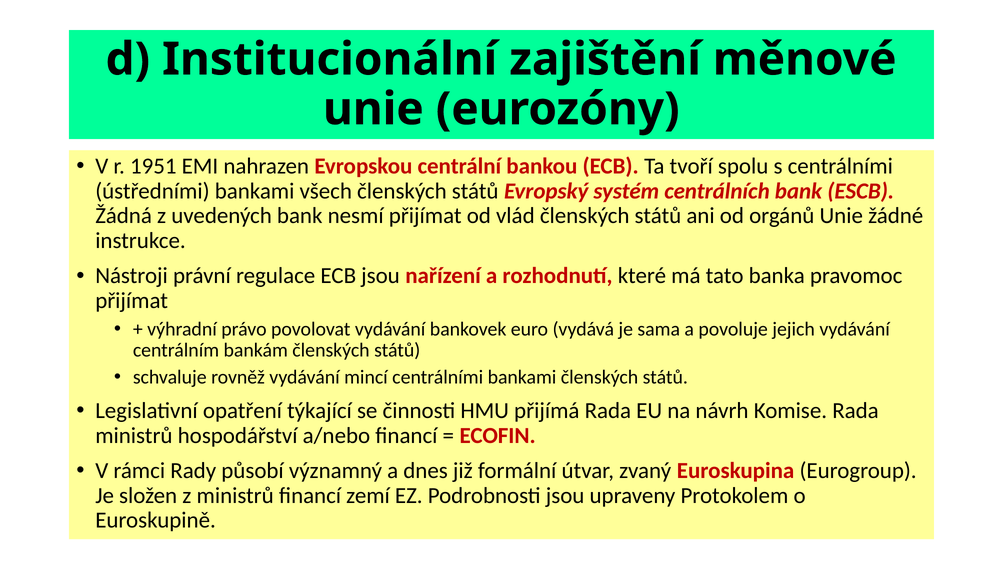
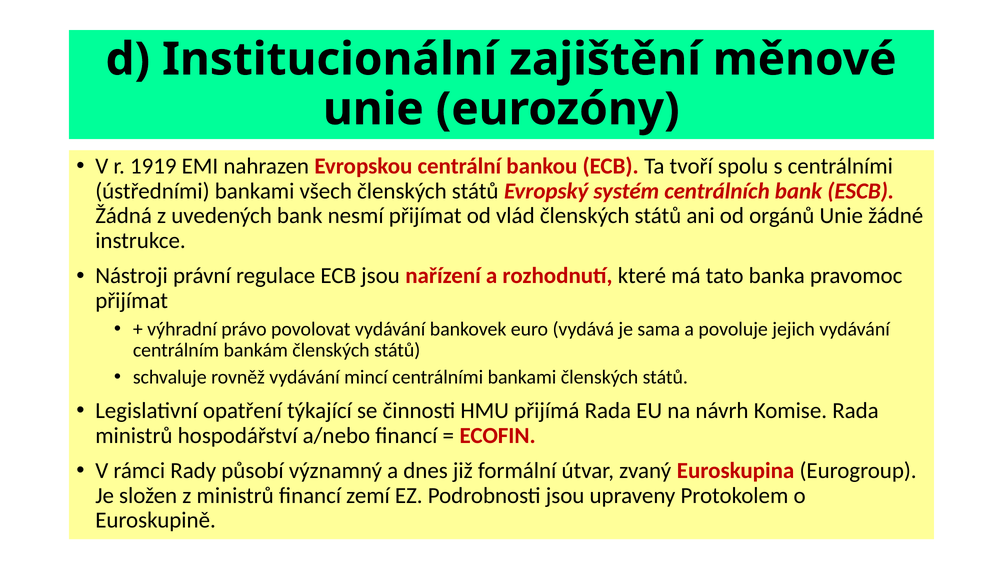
1951: 1951 -> 1919 (153, 166)
